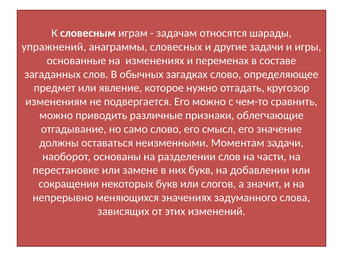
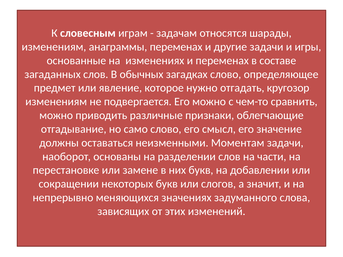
упражнений: упражнений -> изменениям (54, 47)
анаграммы словесных: словесных -> переменах (176, 47)
